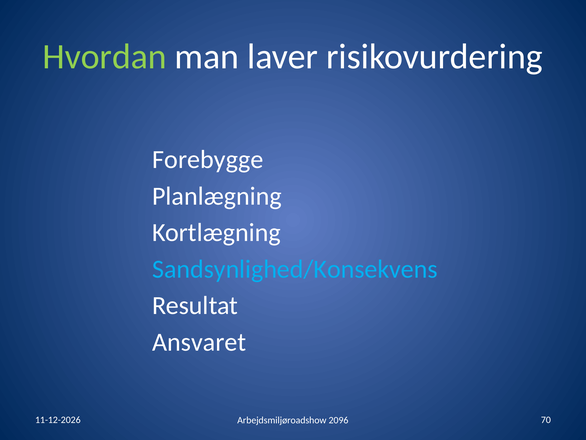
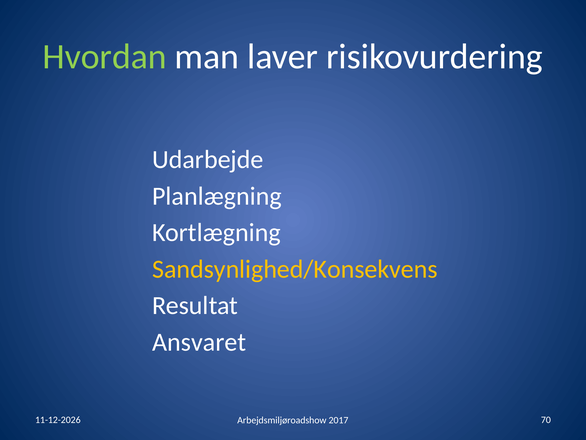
Forebygge: Forebygge -> Udarbejde (208, 159)
Sandsynlighed/Konsekvens colour: light blue -> yellow (295, 269)
2096: 2096 -> 2017 (339, 420)
